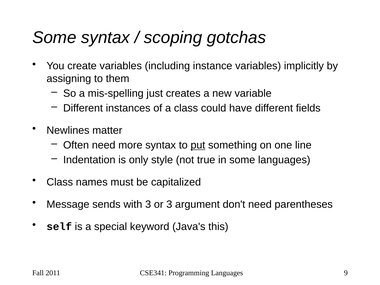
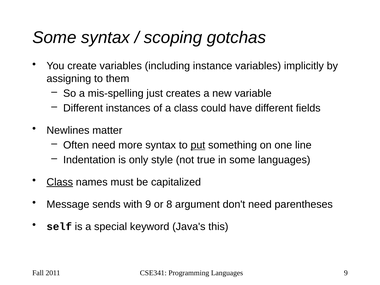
Class underline: none -> present (60, 182)
with 3: 3 -> 9 (148, 204)
or 3: 3 -> 8 (169, 204)
